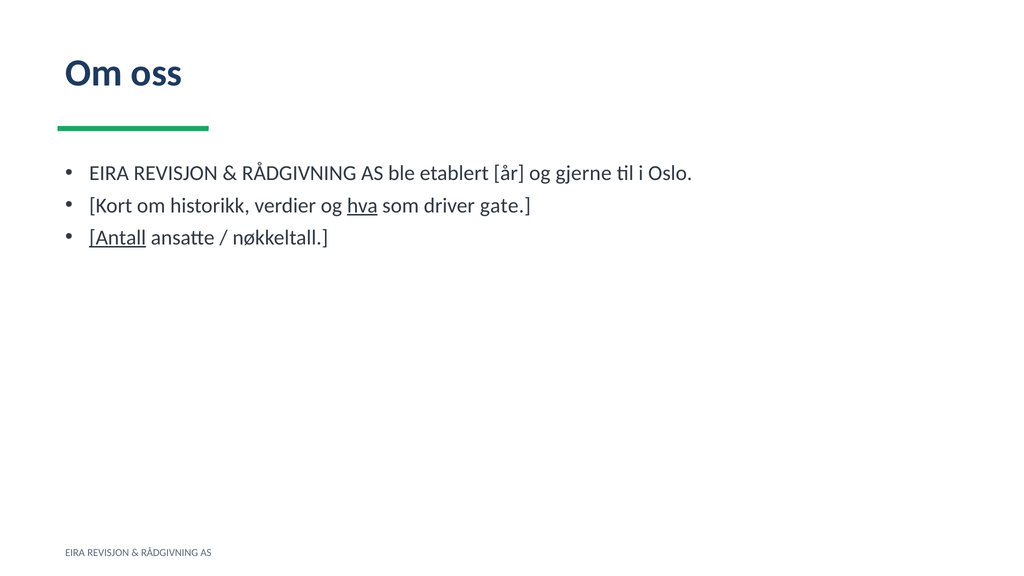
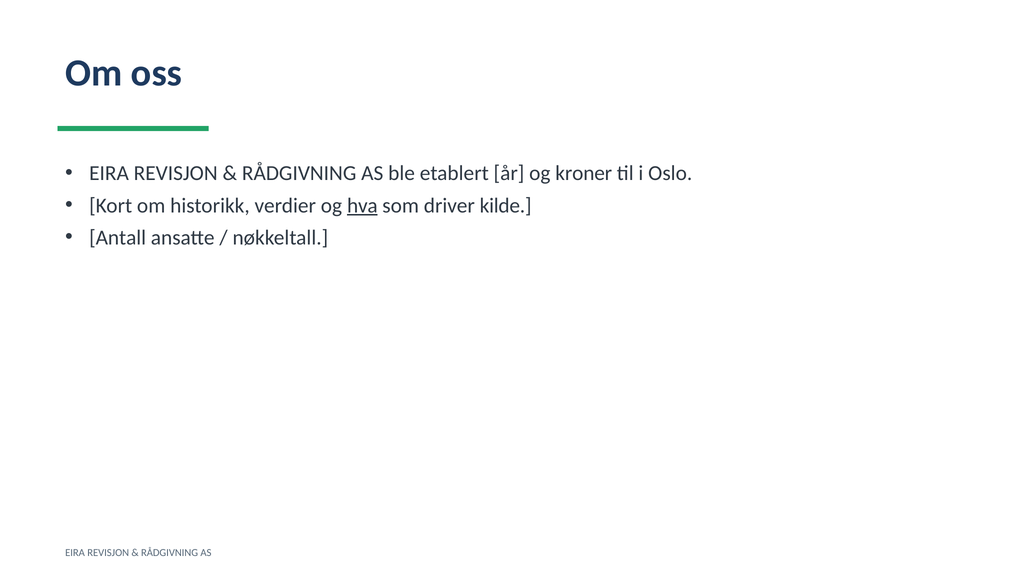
gjerne: gjerne -> kroner (584, 173)
gate: gate -> kilde (506, 205)
Antall underline: present -> none (118, 237)
